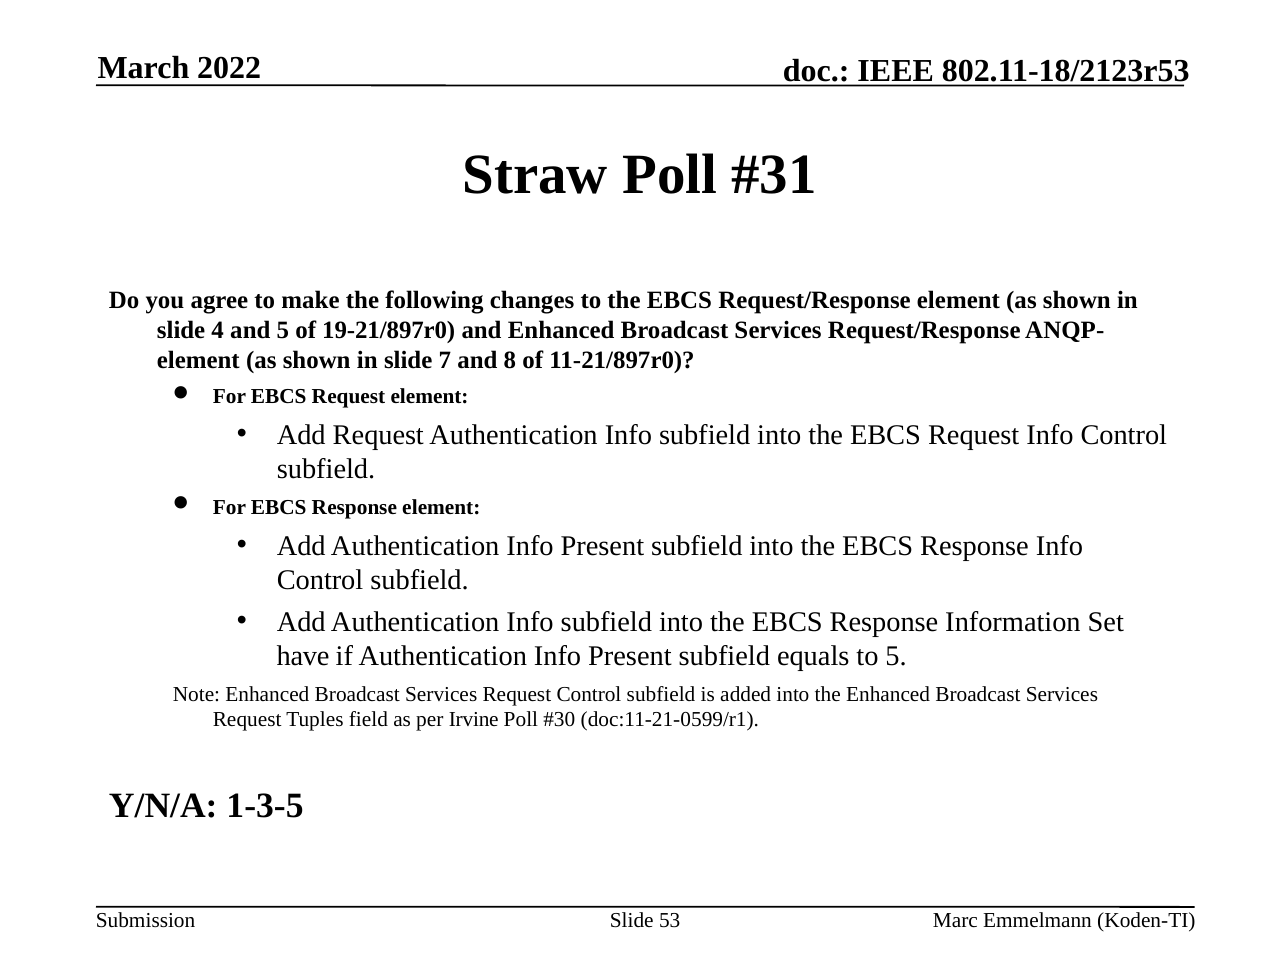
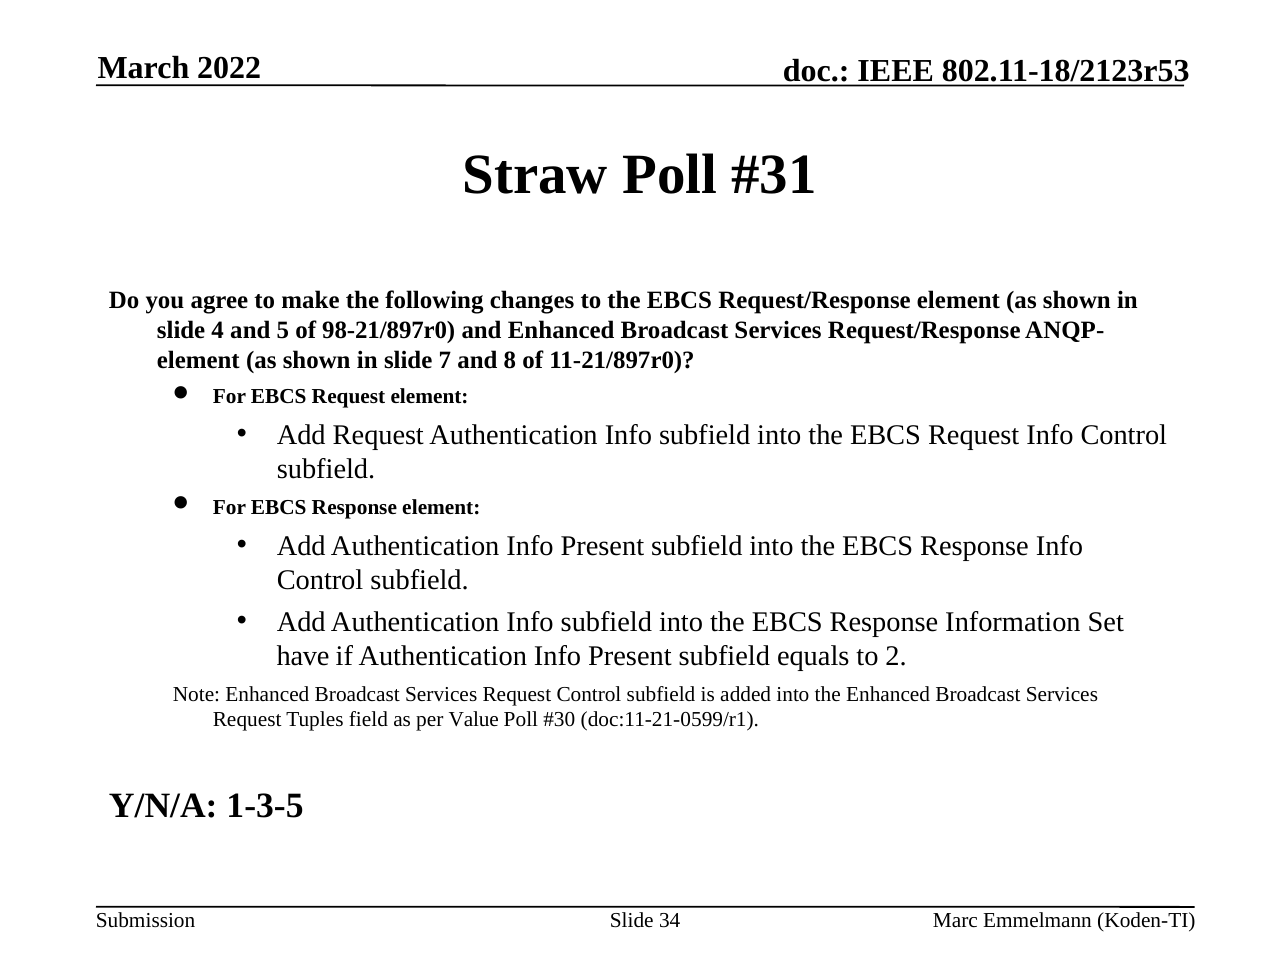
19-21/897r0: 19-21/897r0 -> 98-21/897r0 (389, 330)
to 5: 5 -> 2 (896, 656)
Irvine: Irvine -> Value (474, 720)
53: 53 -> 34 (670, 921)
